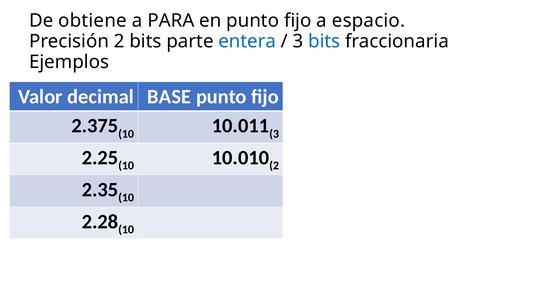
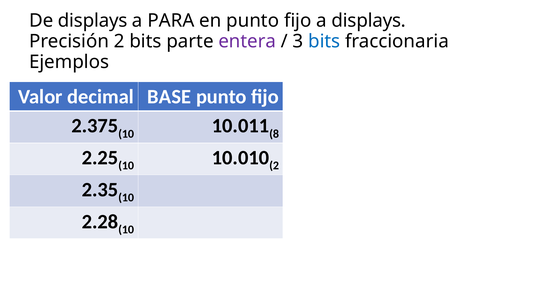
De obtiene: obtiene -> displays (93, 21)
a espacio: espacio -> displays (369, 21)
entera colour: blue -> purple (247, 41)
3: 3 -> 8 (274, 134)
